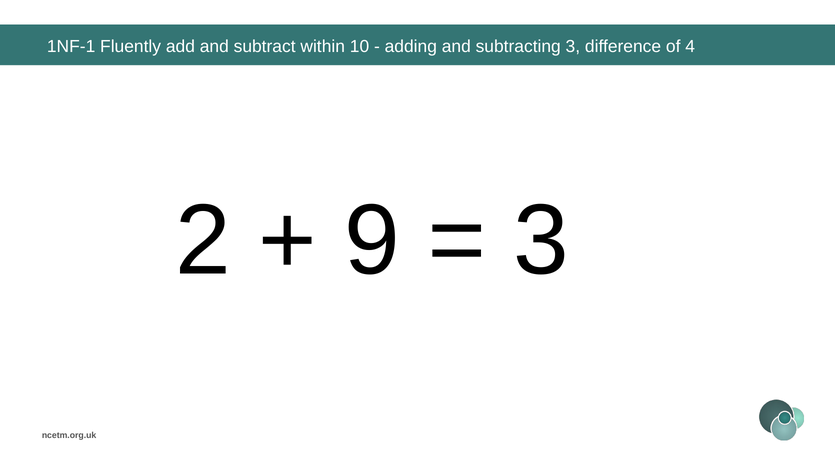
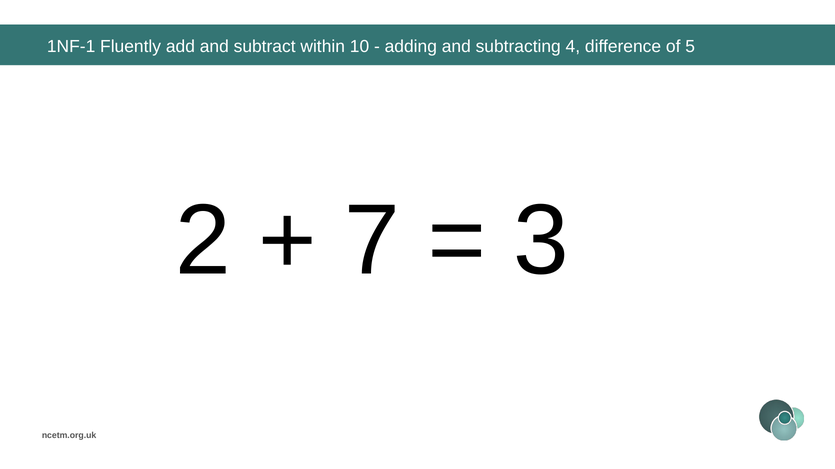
subtracting 3: 3 -> 4 (573, 47)
4: 4 -> 5 (690, 47)
9: 9 -> 7 (372, 241)
